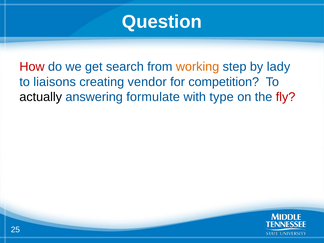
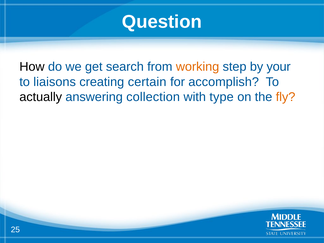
How colour: red -> black (32, 67)
lady: lady -> your (279, 67)
vendor: vendor -> certain (147, 82)
competition: competition -> accomplish (224, 82)
formulate: formulate -> collection (153, 97)
fly colour: red -> orange (286, 97)
